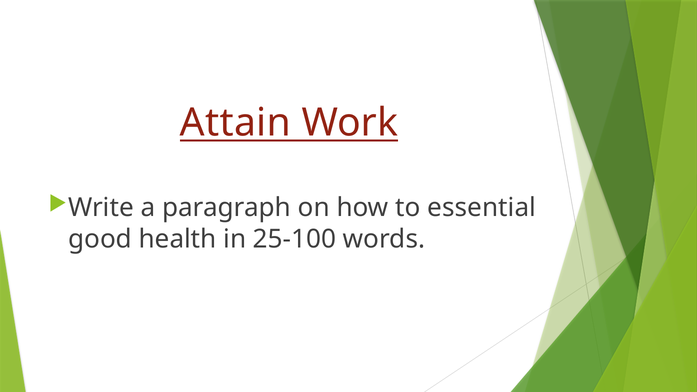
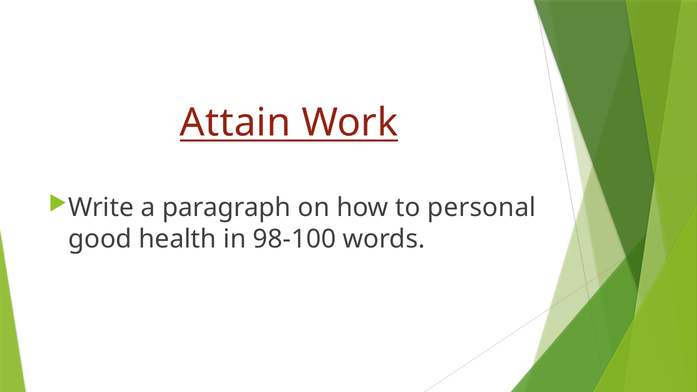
essential: essential -> personal (482, 208)
25-100: 25-100 -> 98-100 (295, 239)
